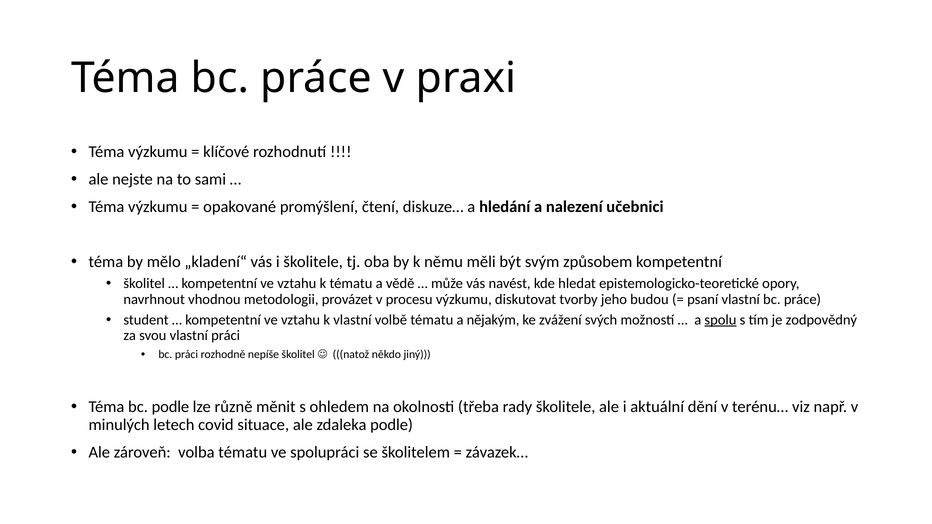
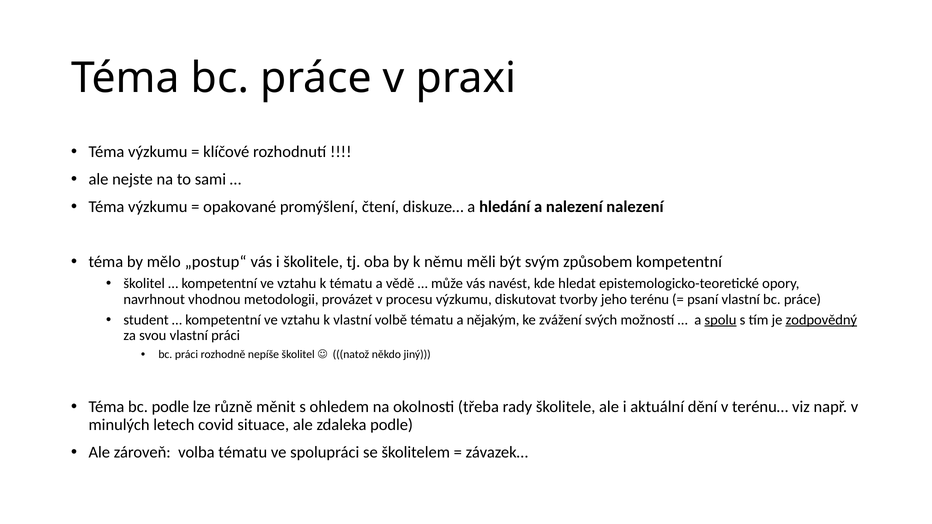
nalezení učebnici: učebnici -> nalezení (635, 207)
„kladení“: „kladení“ -> „postup“ (216, 262)
budou: budou -> terénu (650, 299)
zodpovědný underline: none -> present (821, 320)
